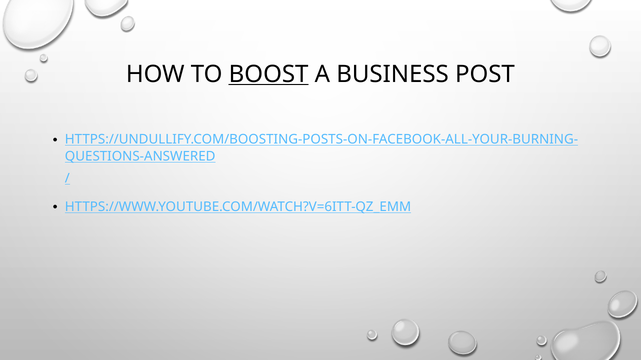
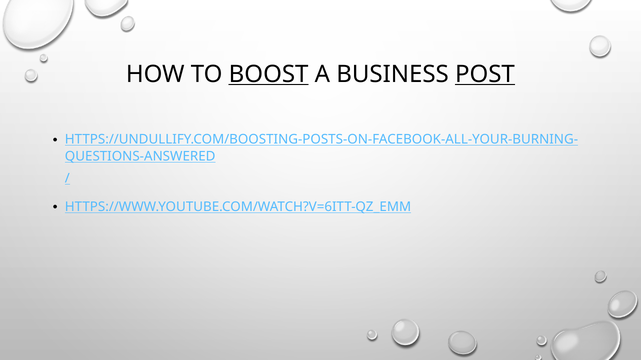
POST underline: none -> present (485, 74)
